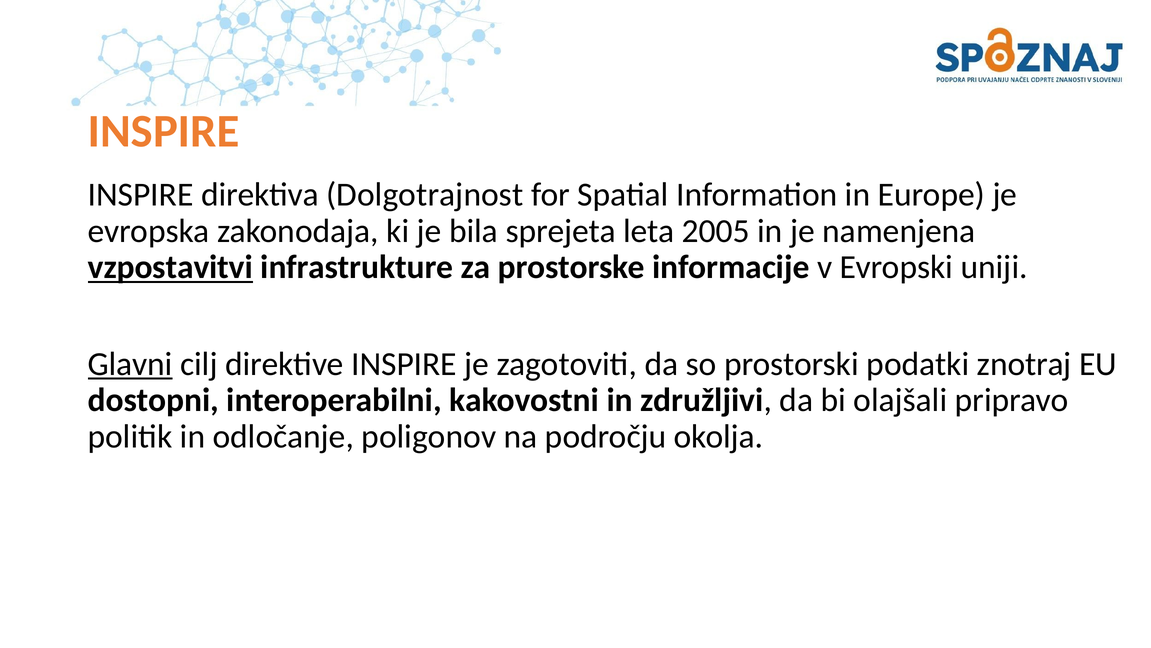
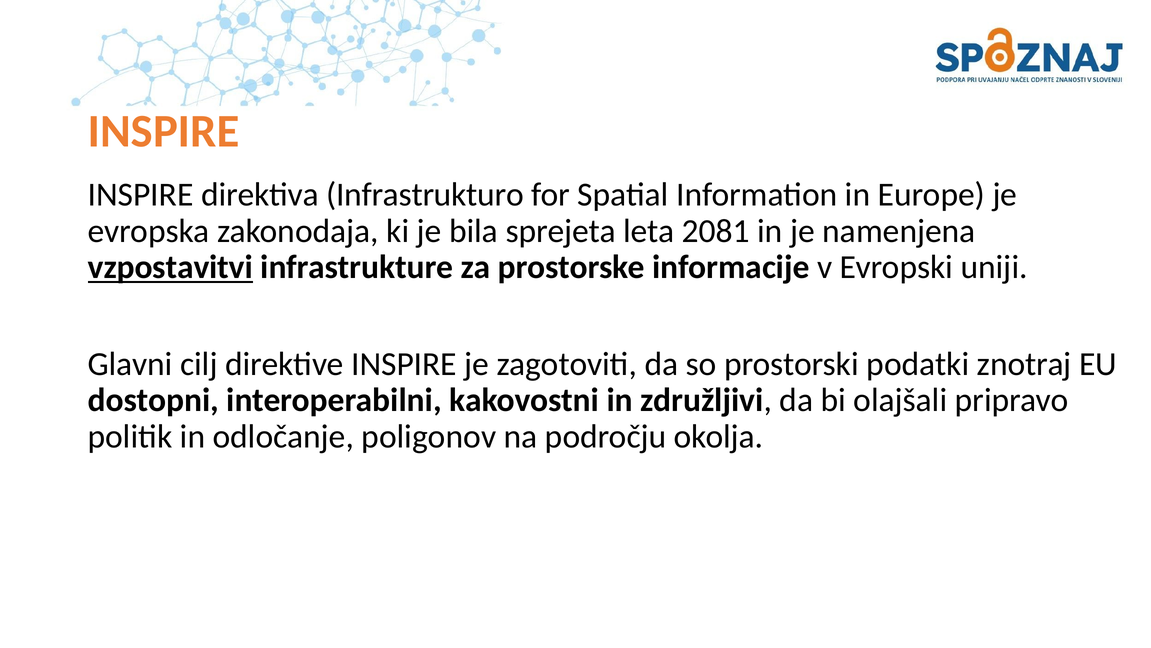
Dolgotrajnost: Dolgotrajnost -> Infrastrukturo (425, 195)
2005: 2005 -> 2081 (716, 231)
Glavni underline: present -> none (130, 364)
